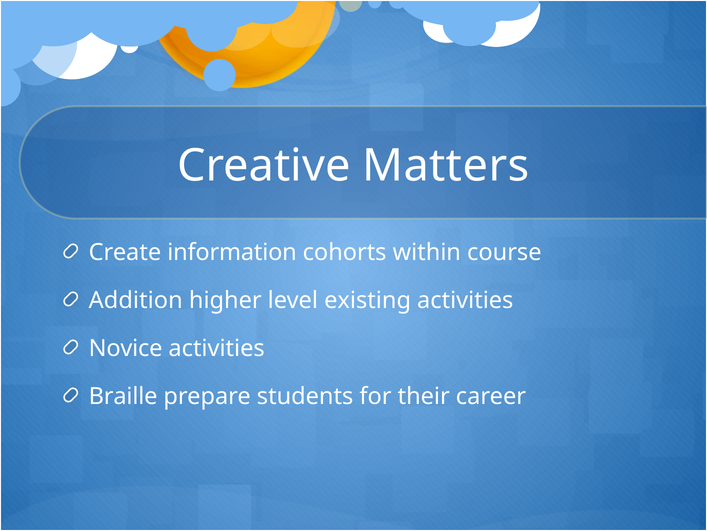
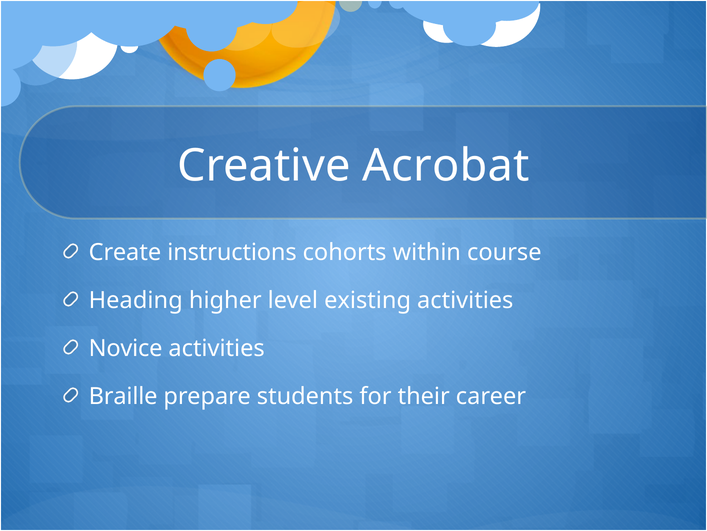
Matters: Matters -> Acrobat (446, 166)
information: information -> instructions (232, 252)
Addition: Addition -> Heading (136, 300)
